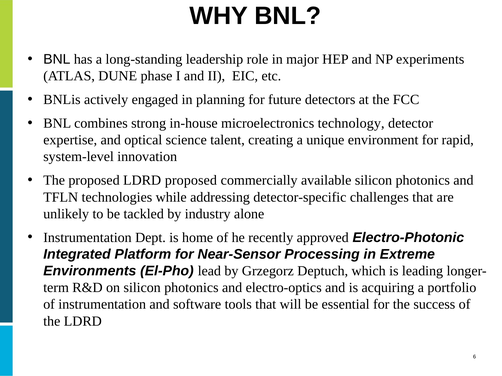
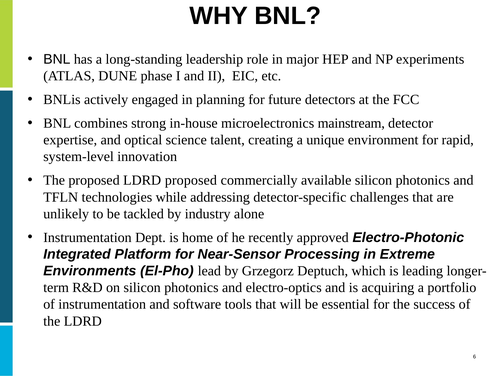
technology: technology -> mainstream (351, 123)
